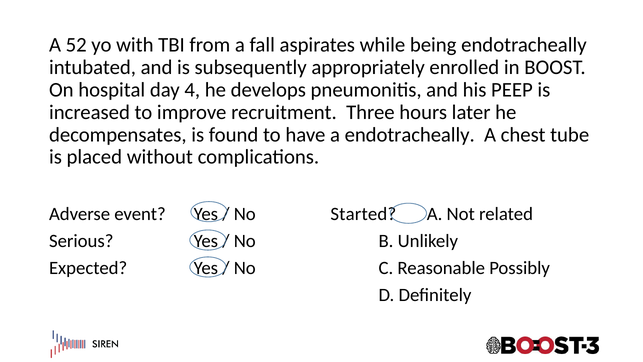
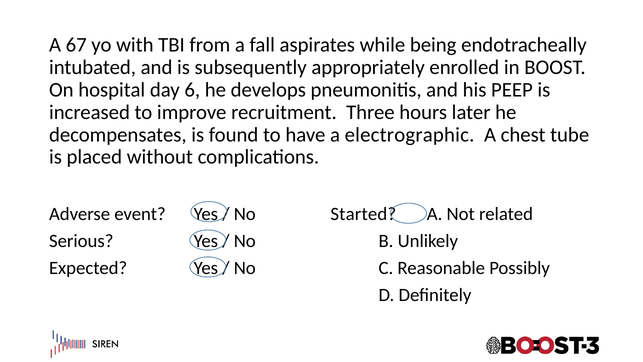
52: 52 -> 67 (76, 45)
4: 4 -> 6 (192, 90)
a endotracheally: endotracheally -> electrographic (410, 135)
